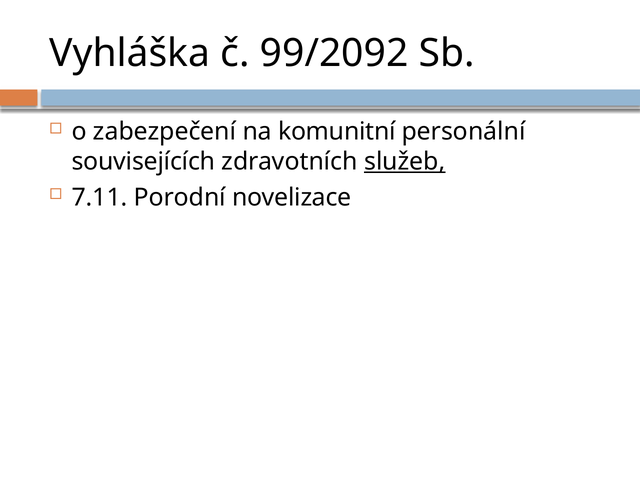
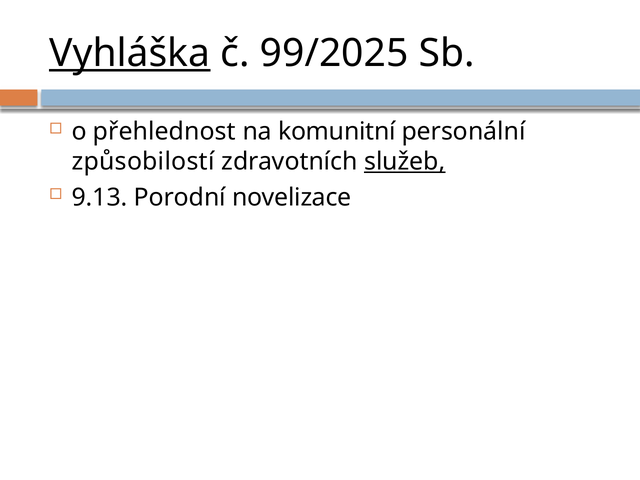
Vyhláška underline: none -> present (130, 53)
99/2092: 99/2092 -> 99/2025 (334, 53)
zabezpečení: zabezpečení -> přehlednost (164, 132)
souvisejících: souvisejících -> způsobilostí (143, 162)
7.11: 7.11 -> 9.13 (100, 198)
